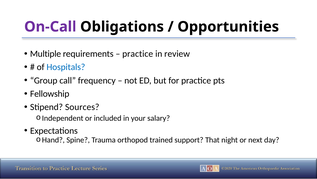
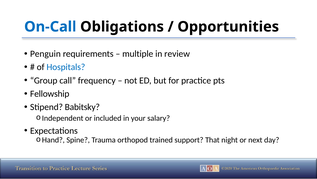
On-Call colour: purple -> blue (50, 27)
Multiple: Multiple -> Penguin (45, 54)
practice: practice -> multiple (138, 54)
Sources: Sources -> Babitsky (82, 107)
